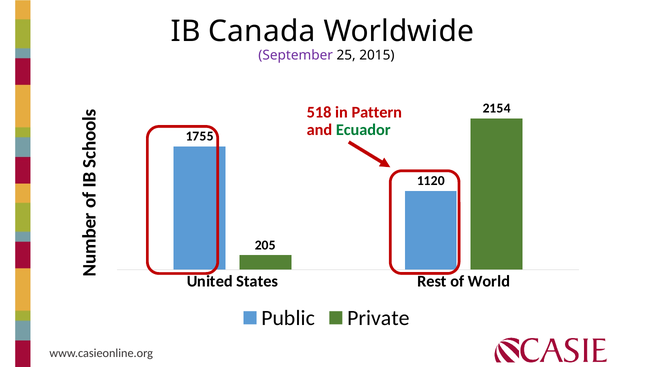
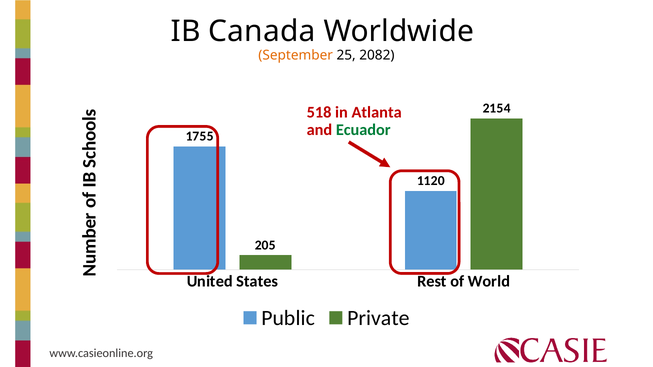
September colour: purple -> orange (296, 55)
2015: 2015 -> 2082 (377, 55)
Pattern: Pattern -> Atlanta (377, 112)
